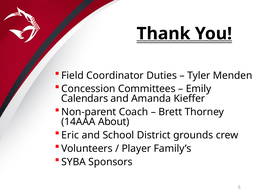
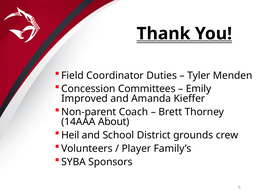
Calendars: Calendars -> Improved (85, 98)
Eric: Eric -> Heil (70, 135)
